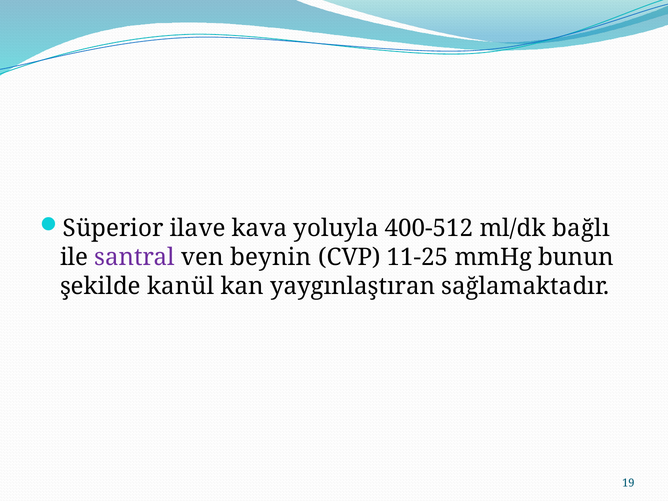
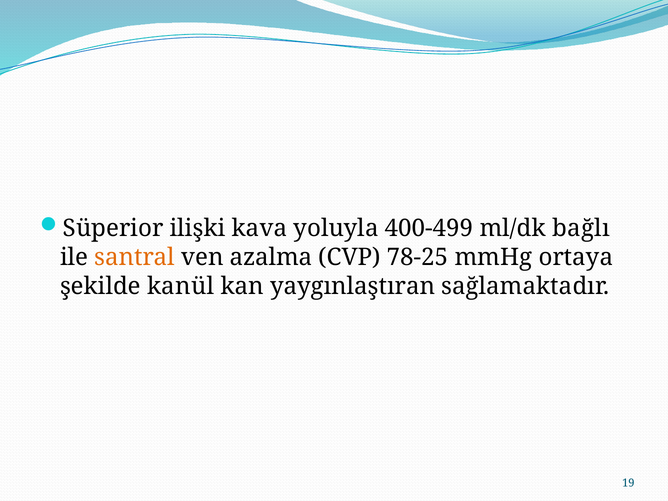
ilave: ilave -> ilişki (198, 228)
400-512: 400-512 -> 400-499 (429, 228)
santral colour: purple -> orange (135, 257)
beynin: beynin -> azalma (271, 257)
11-25: 11-25 -> 78-25 (418, 257)
bunun: bunun -> ortaya (576, 257)
